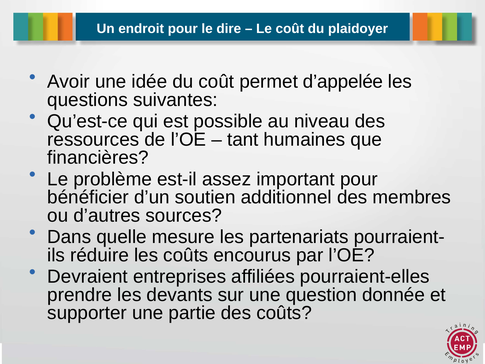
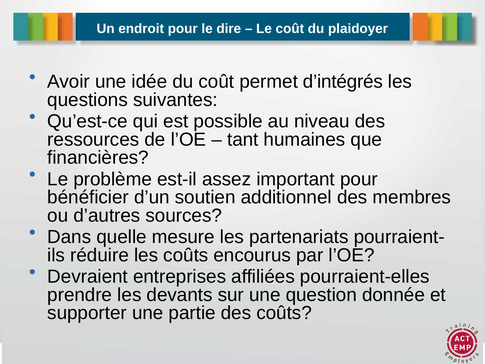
d’appelée: d’appelée -> d’intégrés (343, 82)
